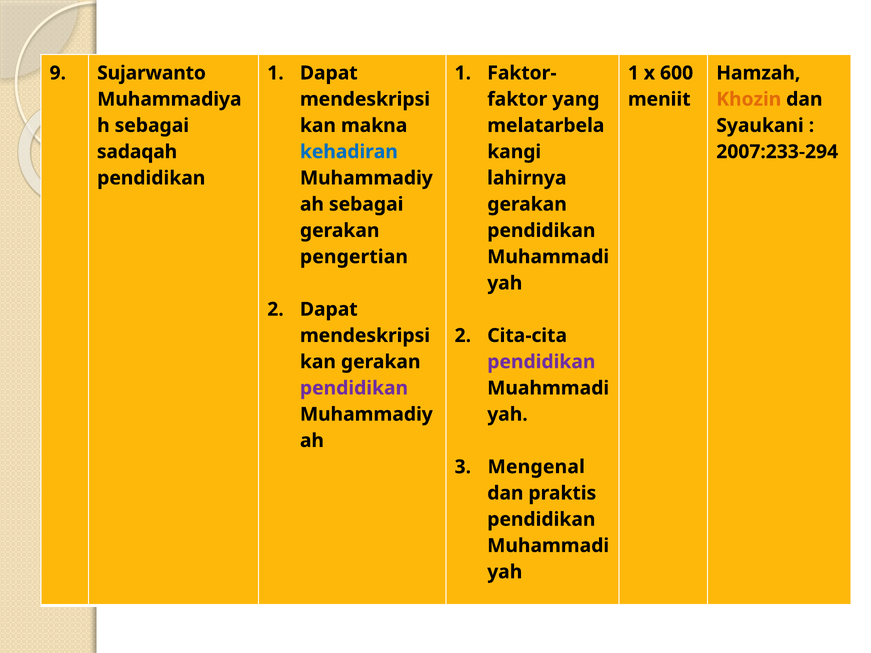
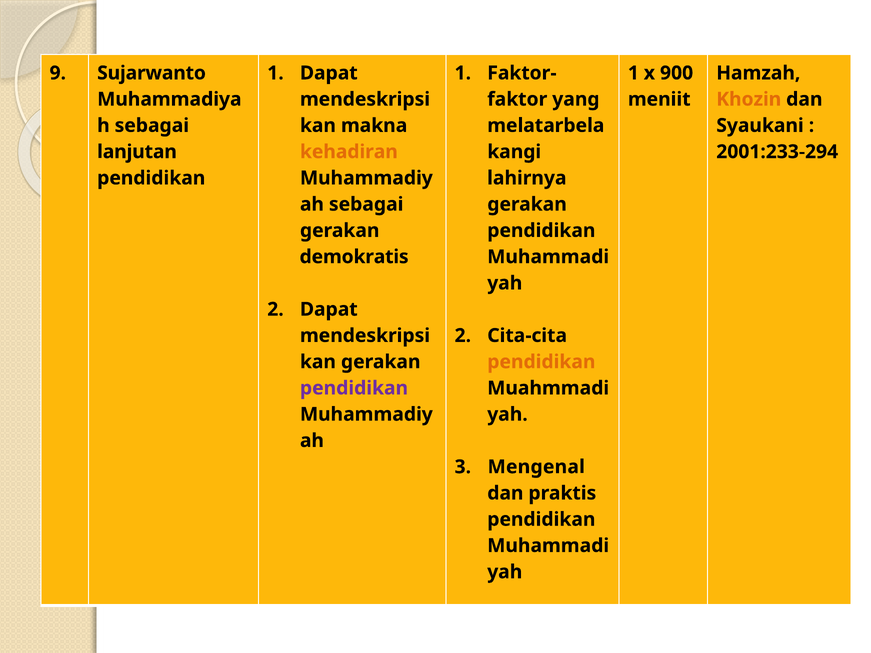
600: 600 -> 900 (677, 73)
sadaqah: sadaqah -> lanjutan (137, 152)
kehadiran colour: blue -> orange (349, 152)
2007:233-294: 2007:233-294 -> 2001:233-294 (777, 152)
pengertian: pengertian -> demokratis (354, 257)
pendidikan colour: purple -> orange (541, 362)
